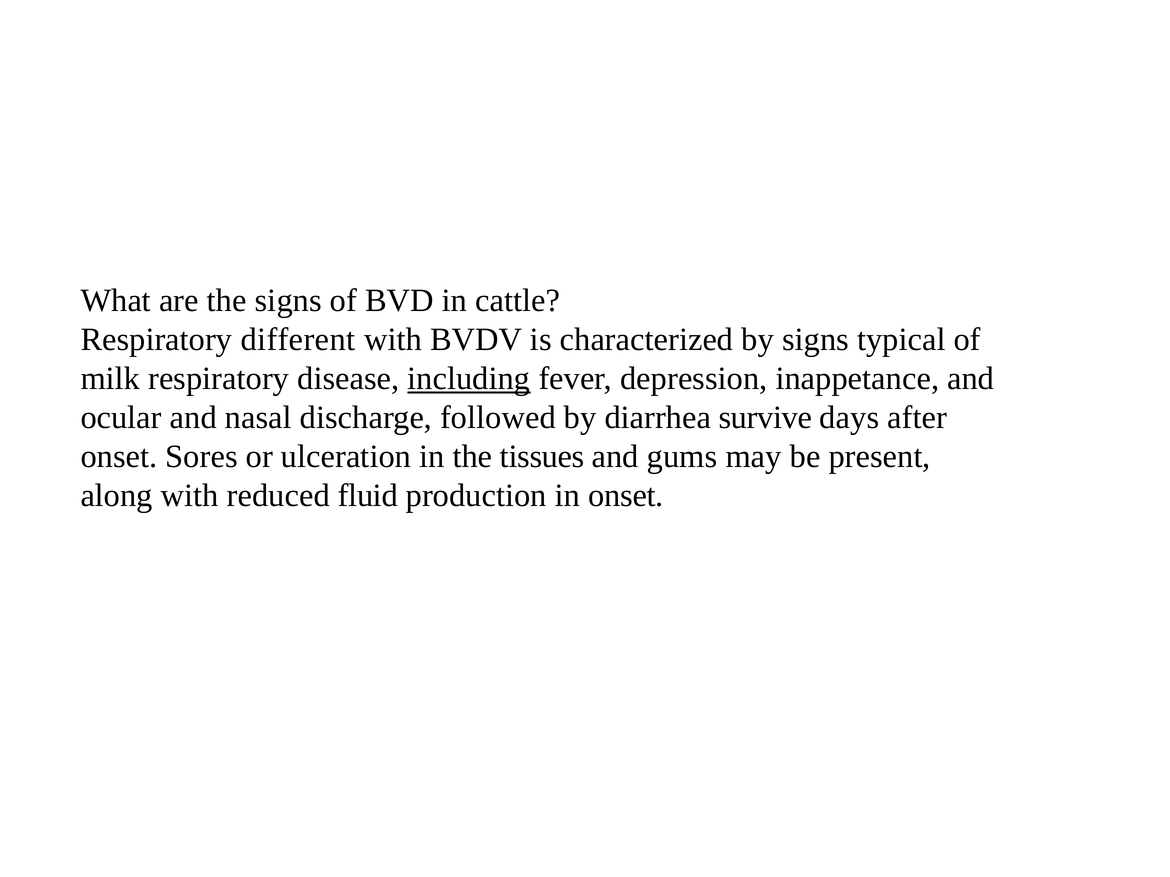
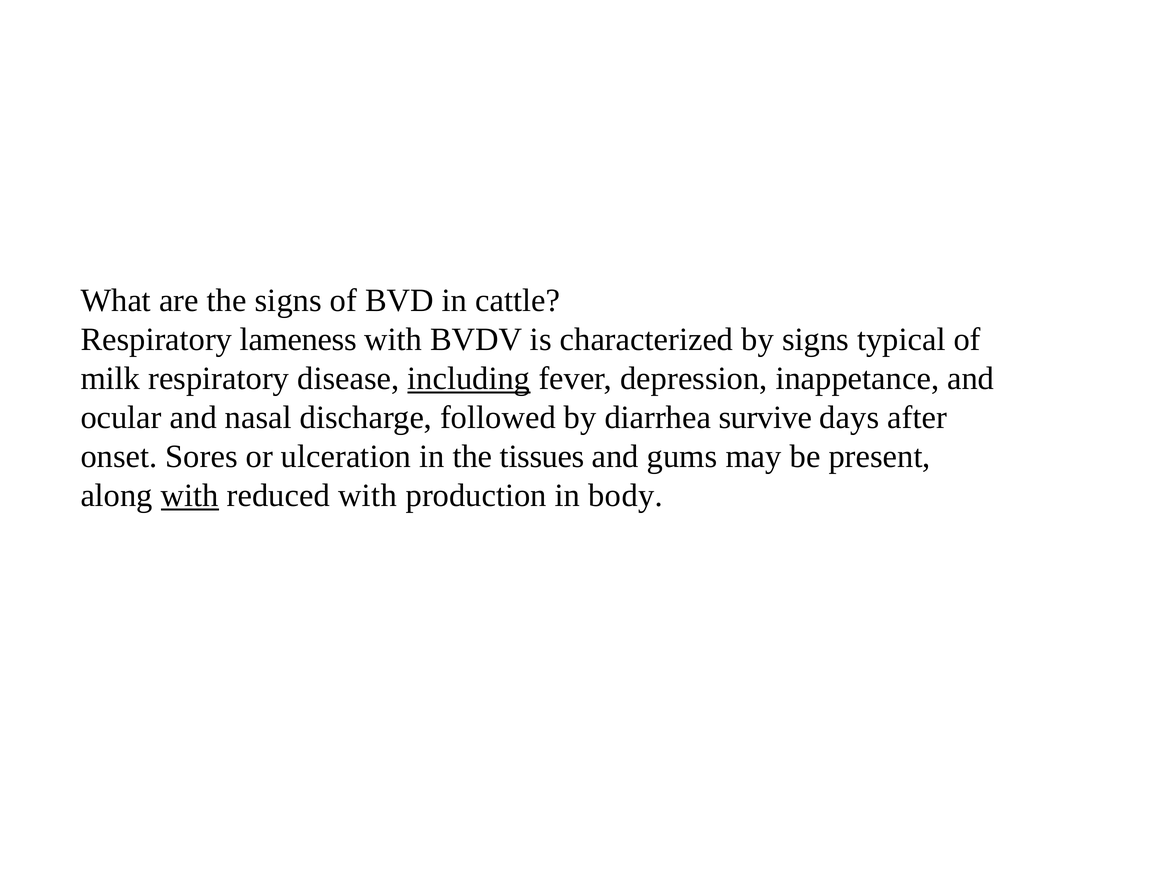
different: different -> lameness (298, 340)
with underline: none -> present (190, 496)
reduced fluid: fluid -> with (368, 496)
in onset: onset -> body (626, 496)
